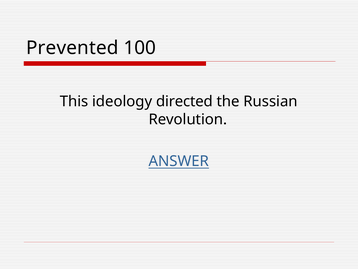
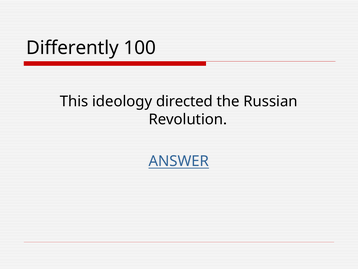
Prevented: Prevented -> Differently (72, 48)
